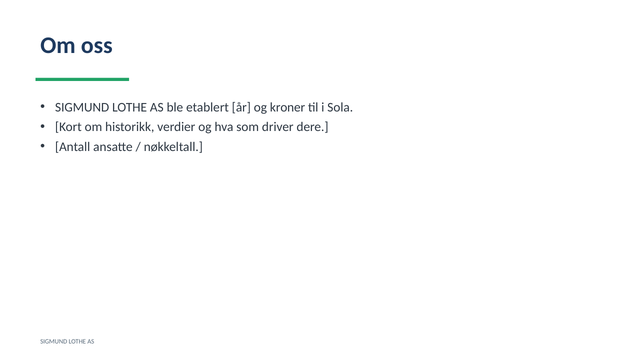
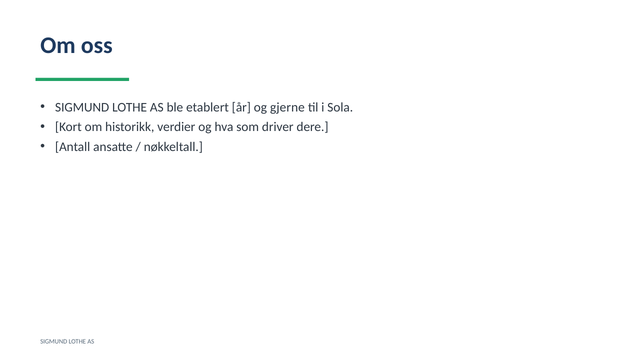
kroner: kroner -> gjerne (287, 107)
